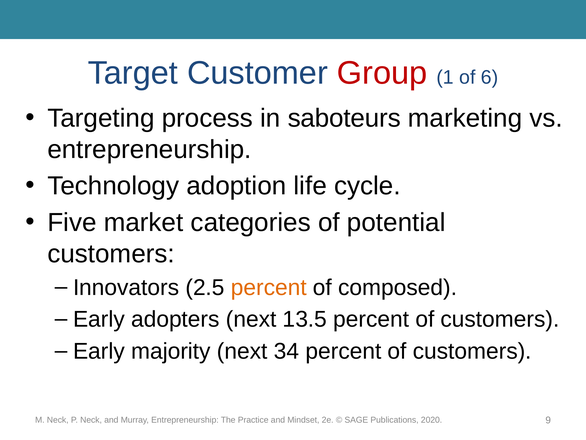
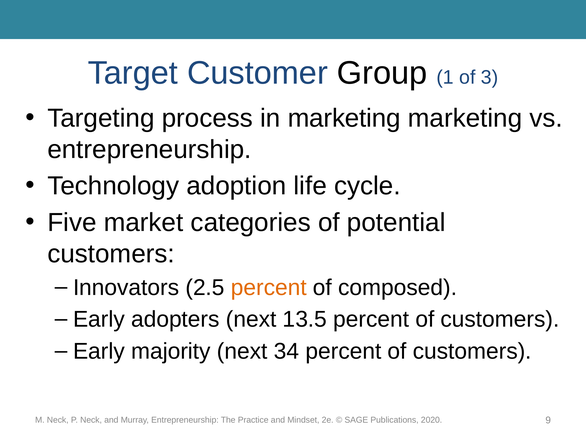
Group colour: red -> black (382, 73)
6: 6 -> 3 (490, 77)
in saboteurs: saboteurs -> marketing (344, 118)
